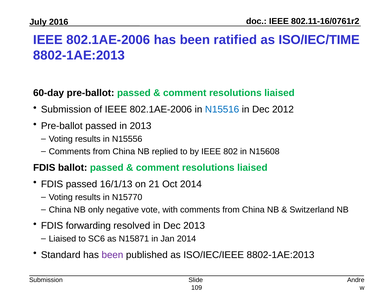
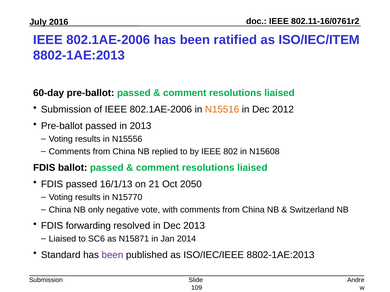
ISO/IEC/TIME: ISO/IEC/TIME -> ISO/IEC/ITEM (319, 40)
N15516 colour: blue -> orange (222, 110)
Oct 2014: 2014 -> 2050 (191, 184)
